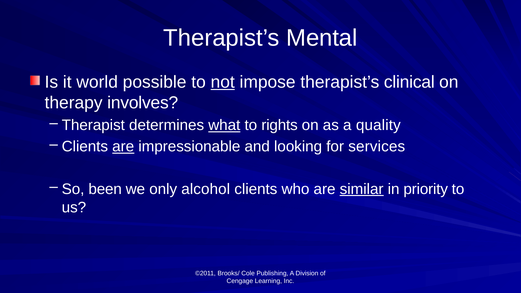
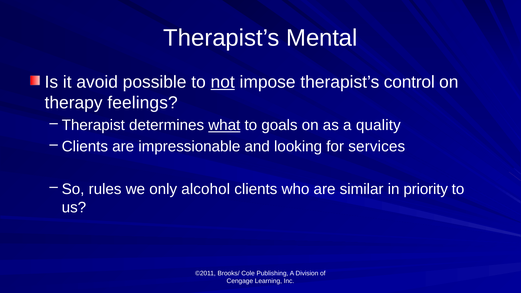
world: world -> avoid (97, 82)
clinical: clinical -> control (409, 82)
involves: involves -> feelings (143, 103)
rights: rights -> goals (279, 125)
are underline: present -> none (123, 147)
been: been -> rules (105, 189)
similar underline: present -> none (362, 189)
